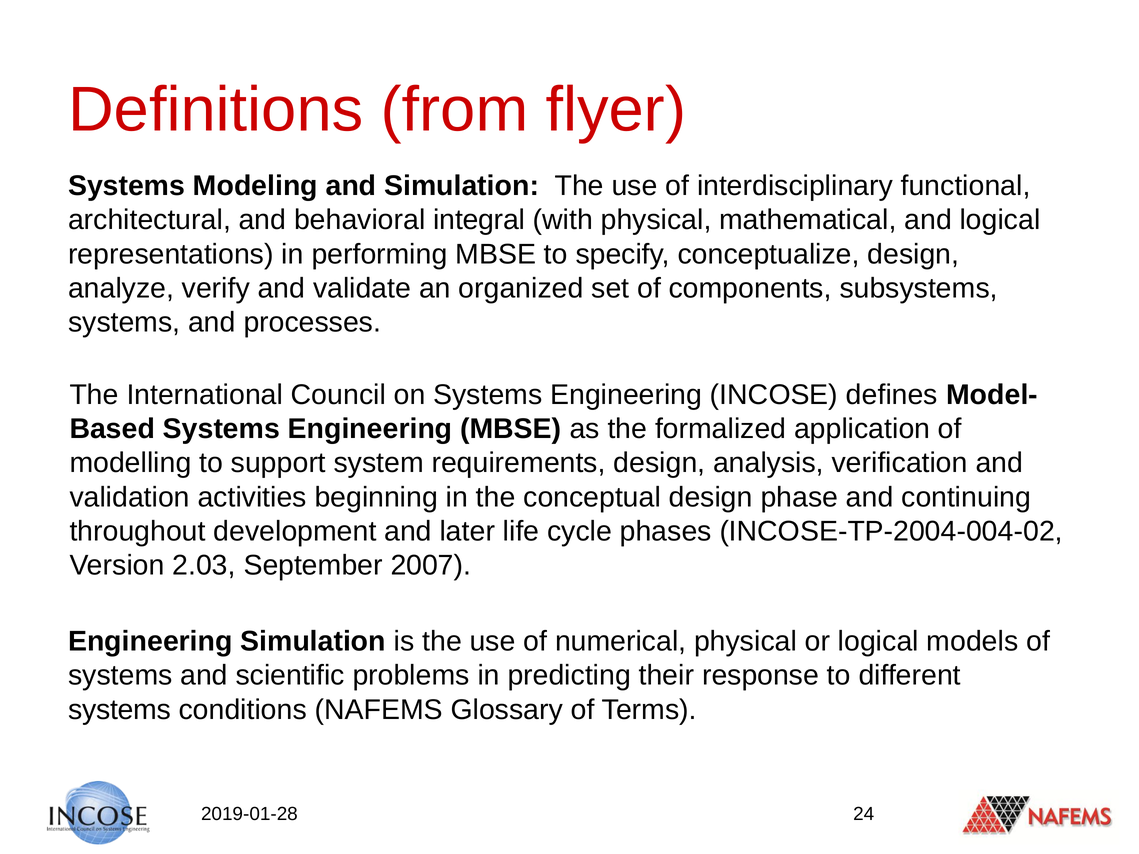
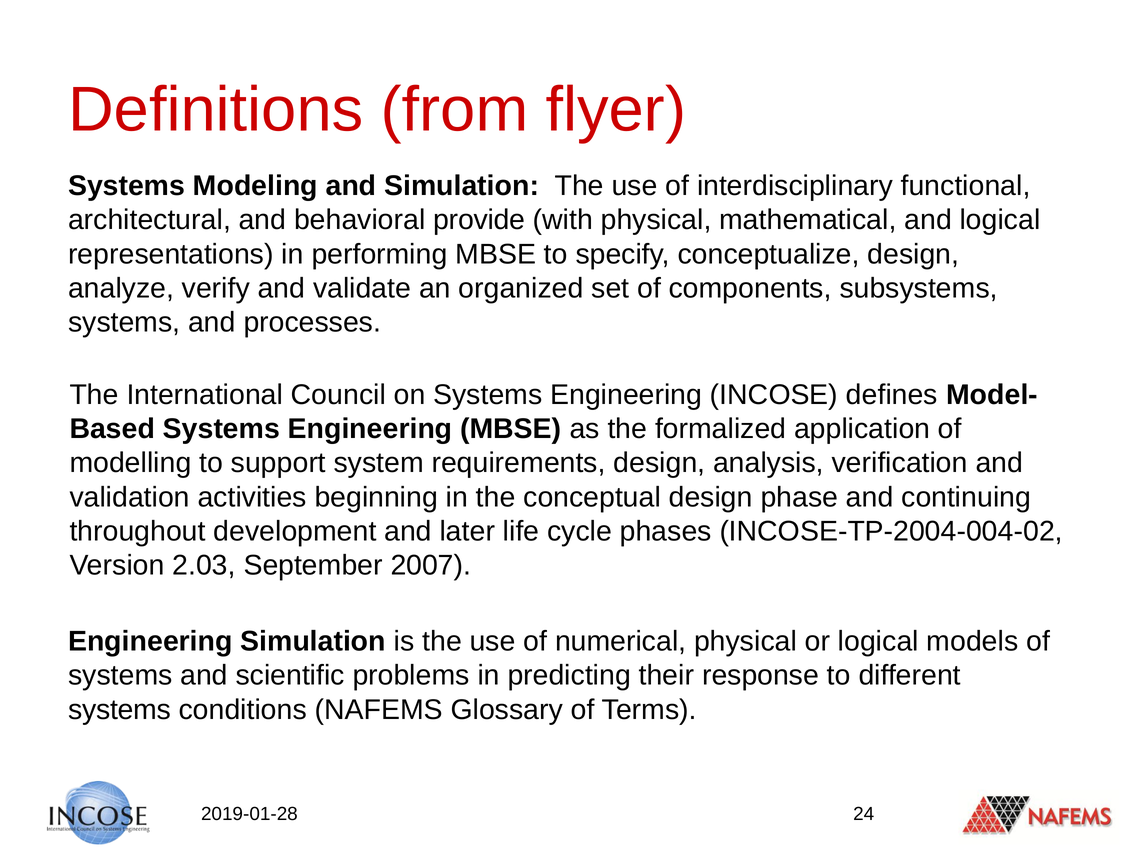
integral: integral -> provide (479, 220)
